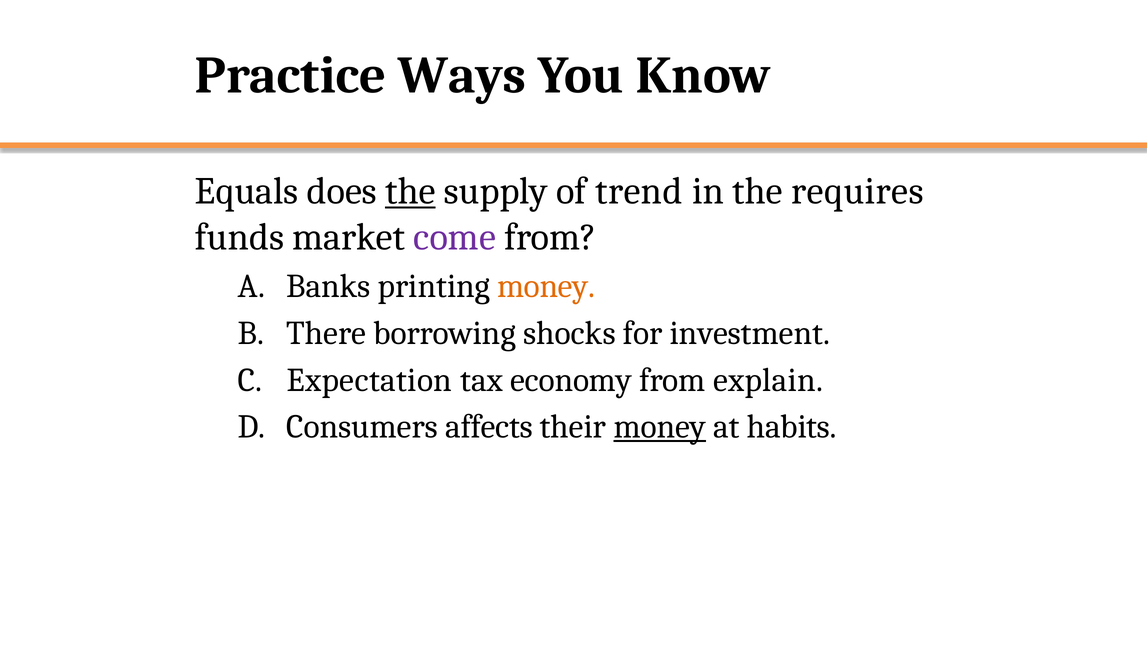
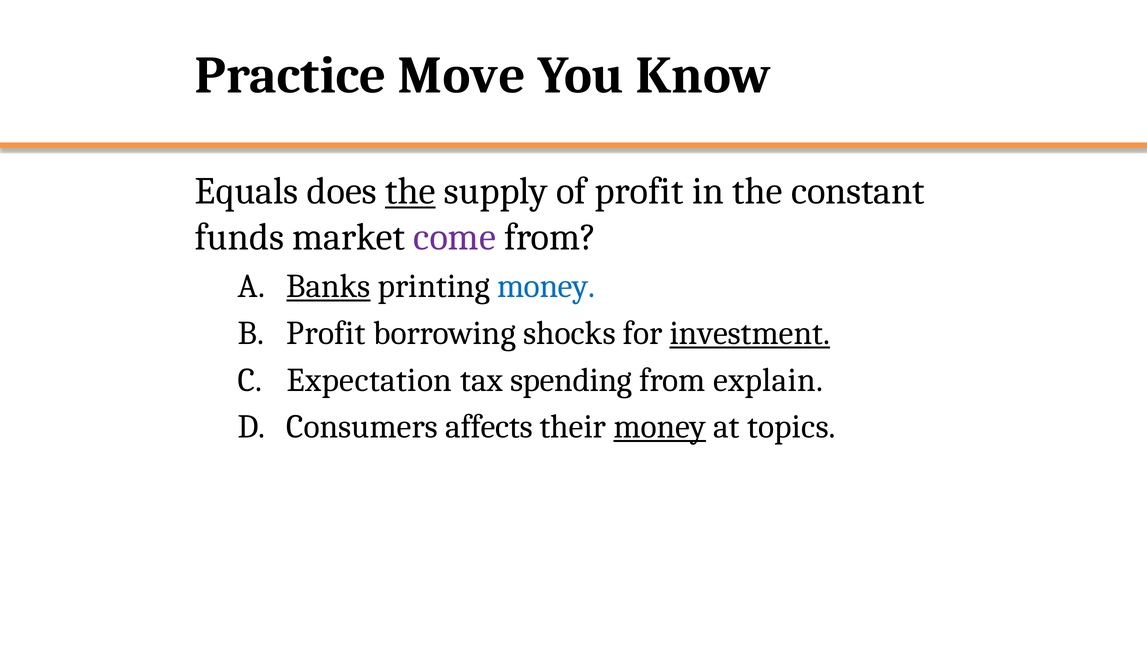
Ways: Ways -> Move (462, 75)
of trend: trend -> profit (639, 191)
requires: requires -> constant (858, 191)
Banks underline: none -> present (328, 286)
money colour: orange -> blue (546, 286)
There: There -> Profit (326, 333)
investment underline: none -> present (750, 333)
economy: economy -> spending (571, 380)
habits: habits -> topics (792, 427)
